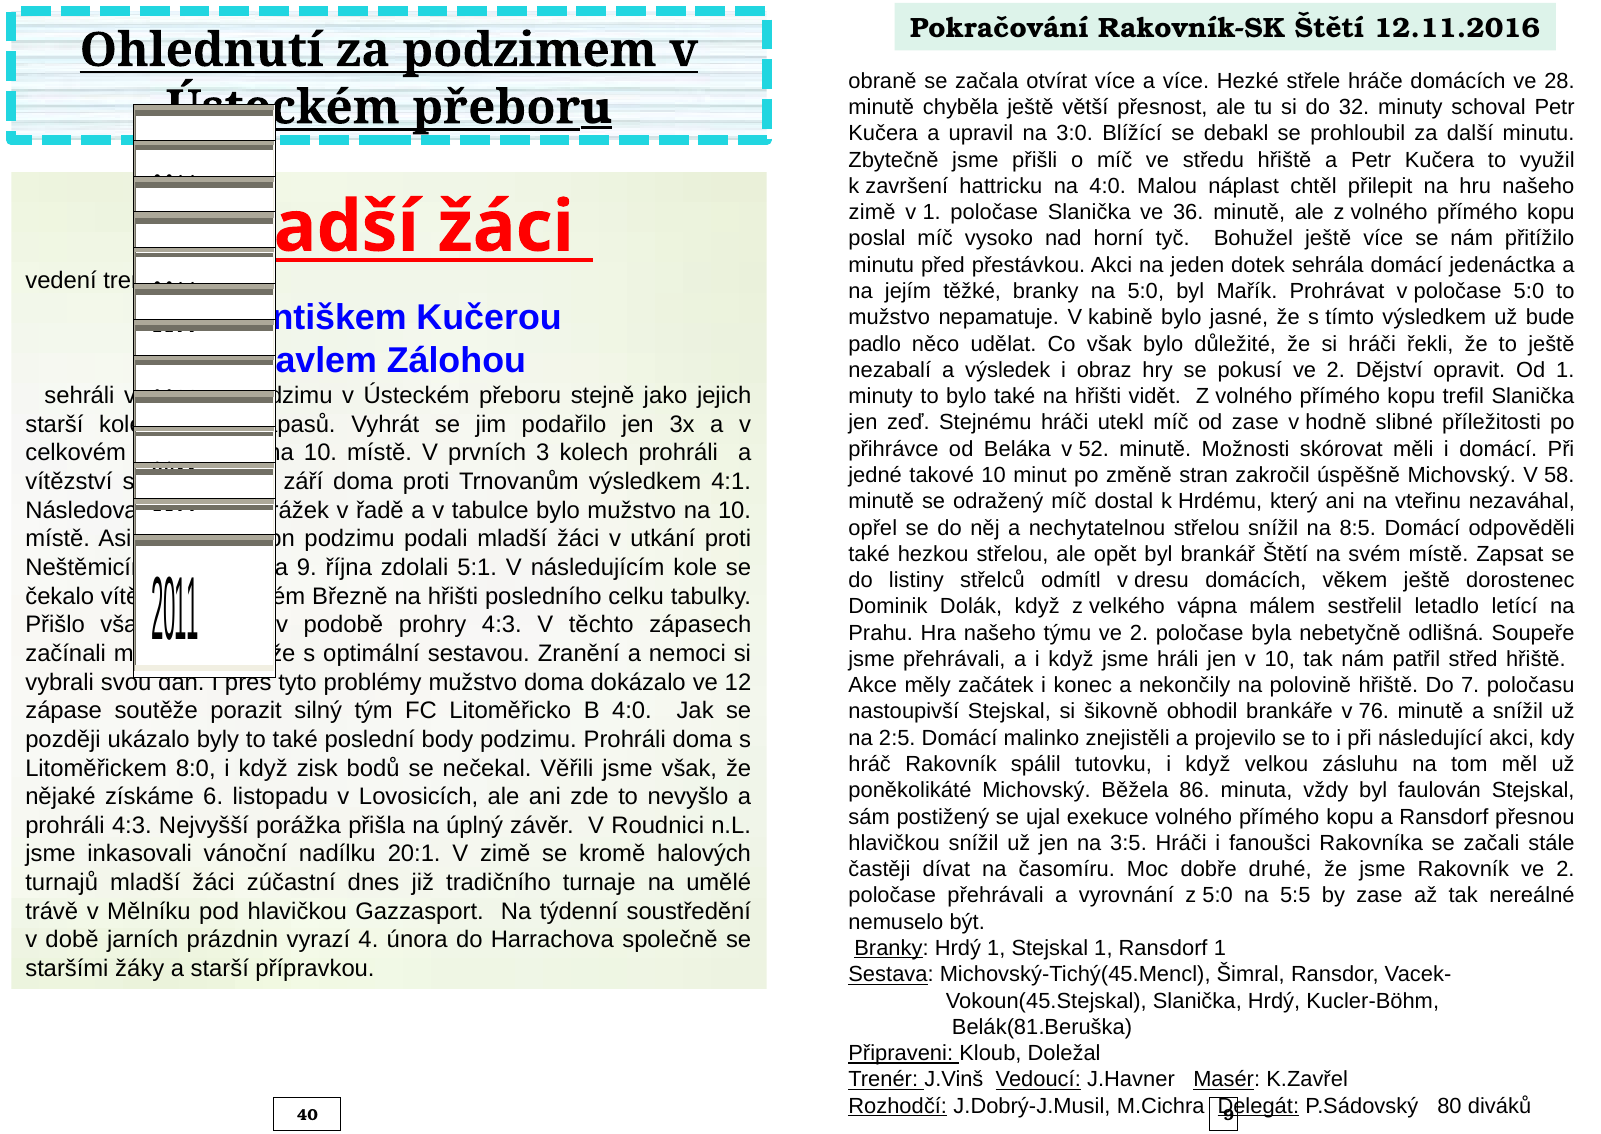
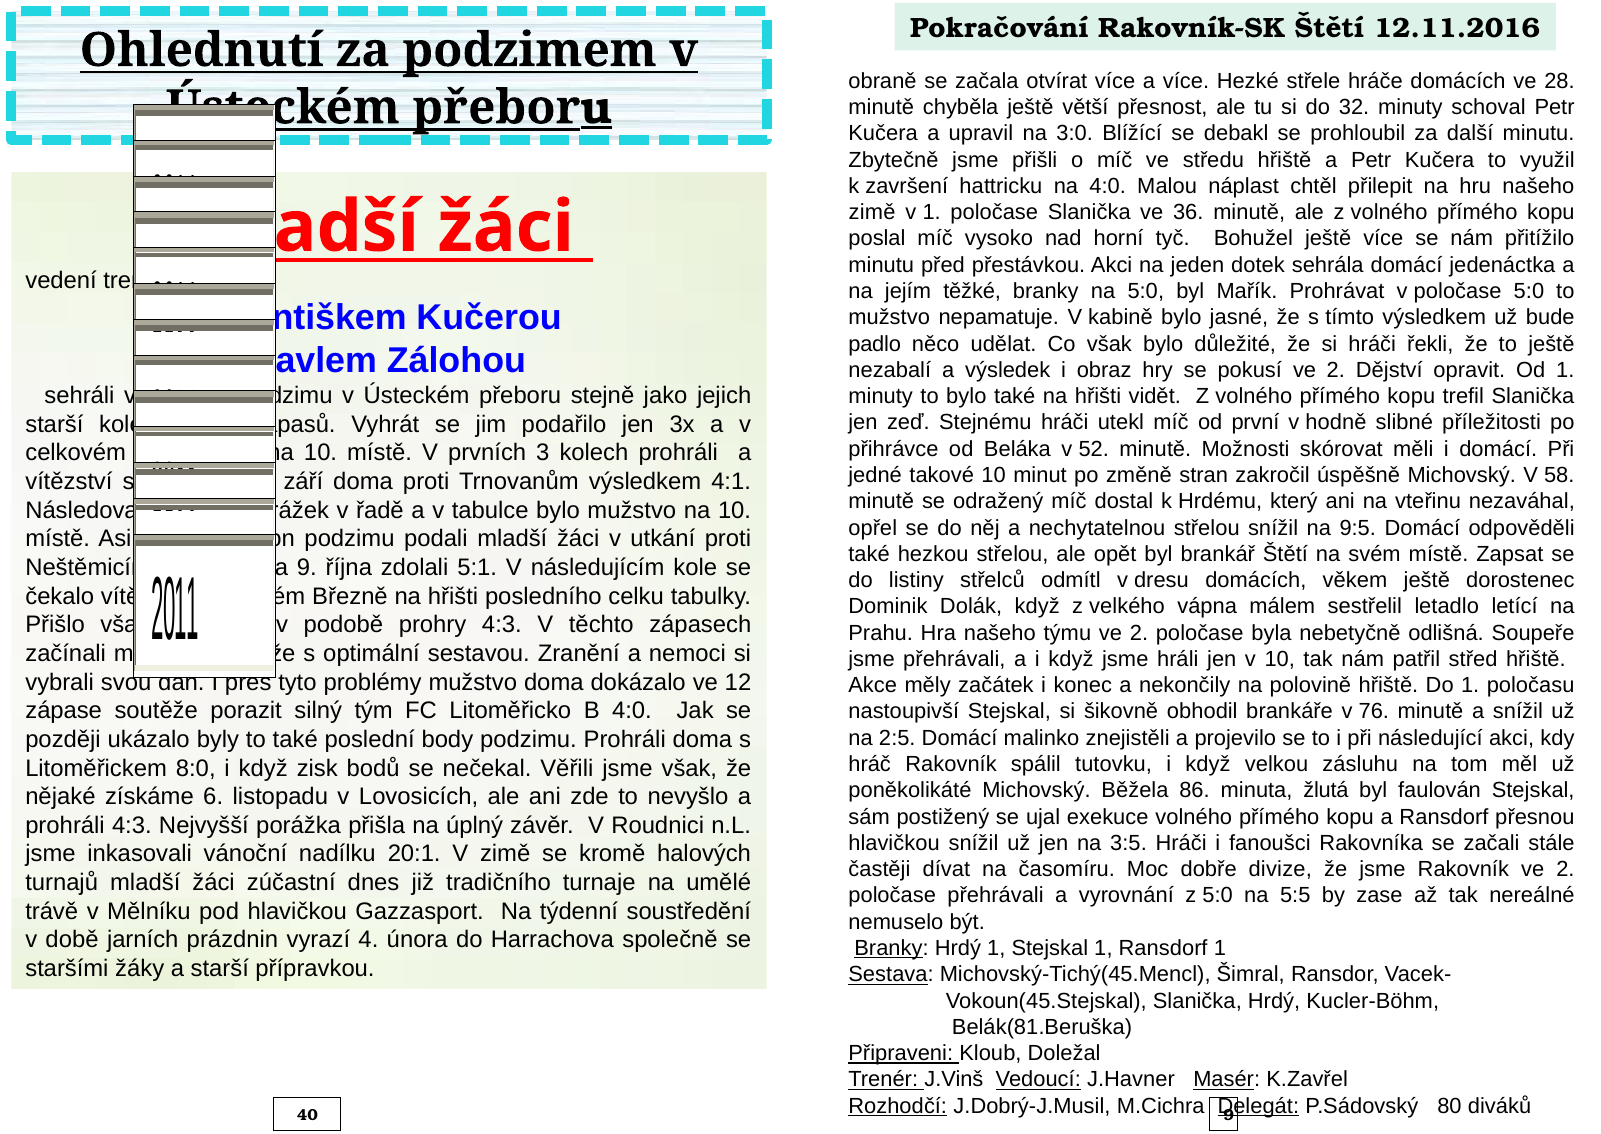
od zase: zase -> první (1255, 422)
8:5: 8:5 -> 9:5 (1358, 528)
Do 7: 7 -> 1 (1470, 685)
vždy: vždy -> žlutá (1326, 790)
druhé: druhé -> divize (1280, 869)
